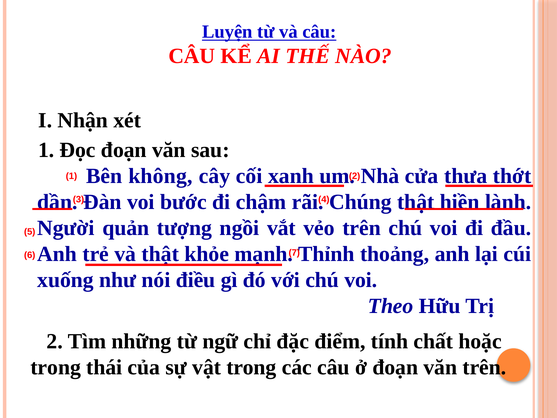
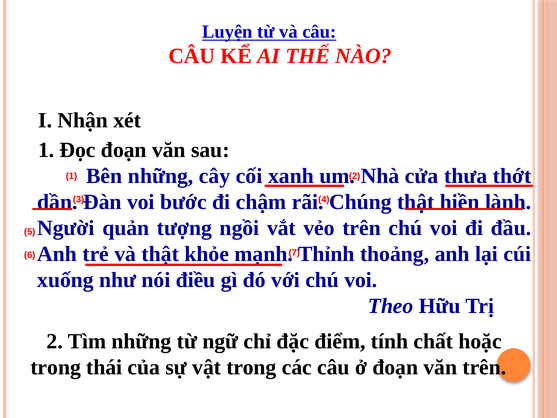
Bên không: không -> những (161, 176)
